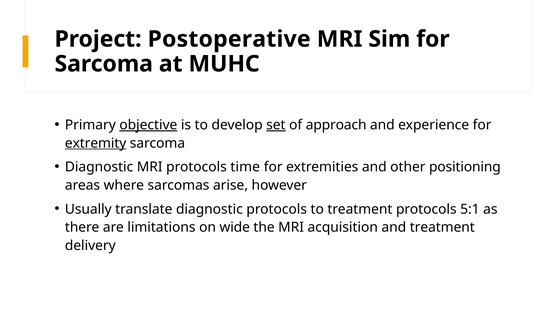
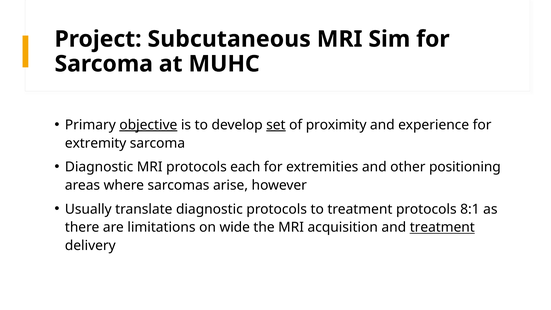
Postoperative: Postoperative -> Subcutaneous (229, 39)
approach: approach -> proximity (336, 125)
extremity underline: present -> none (96, 143)
time: time -> each (245, 167)
5:1: 5:1 -> 8:1 (470, 209)
treatment underline: none -> present (442, 227)
